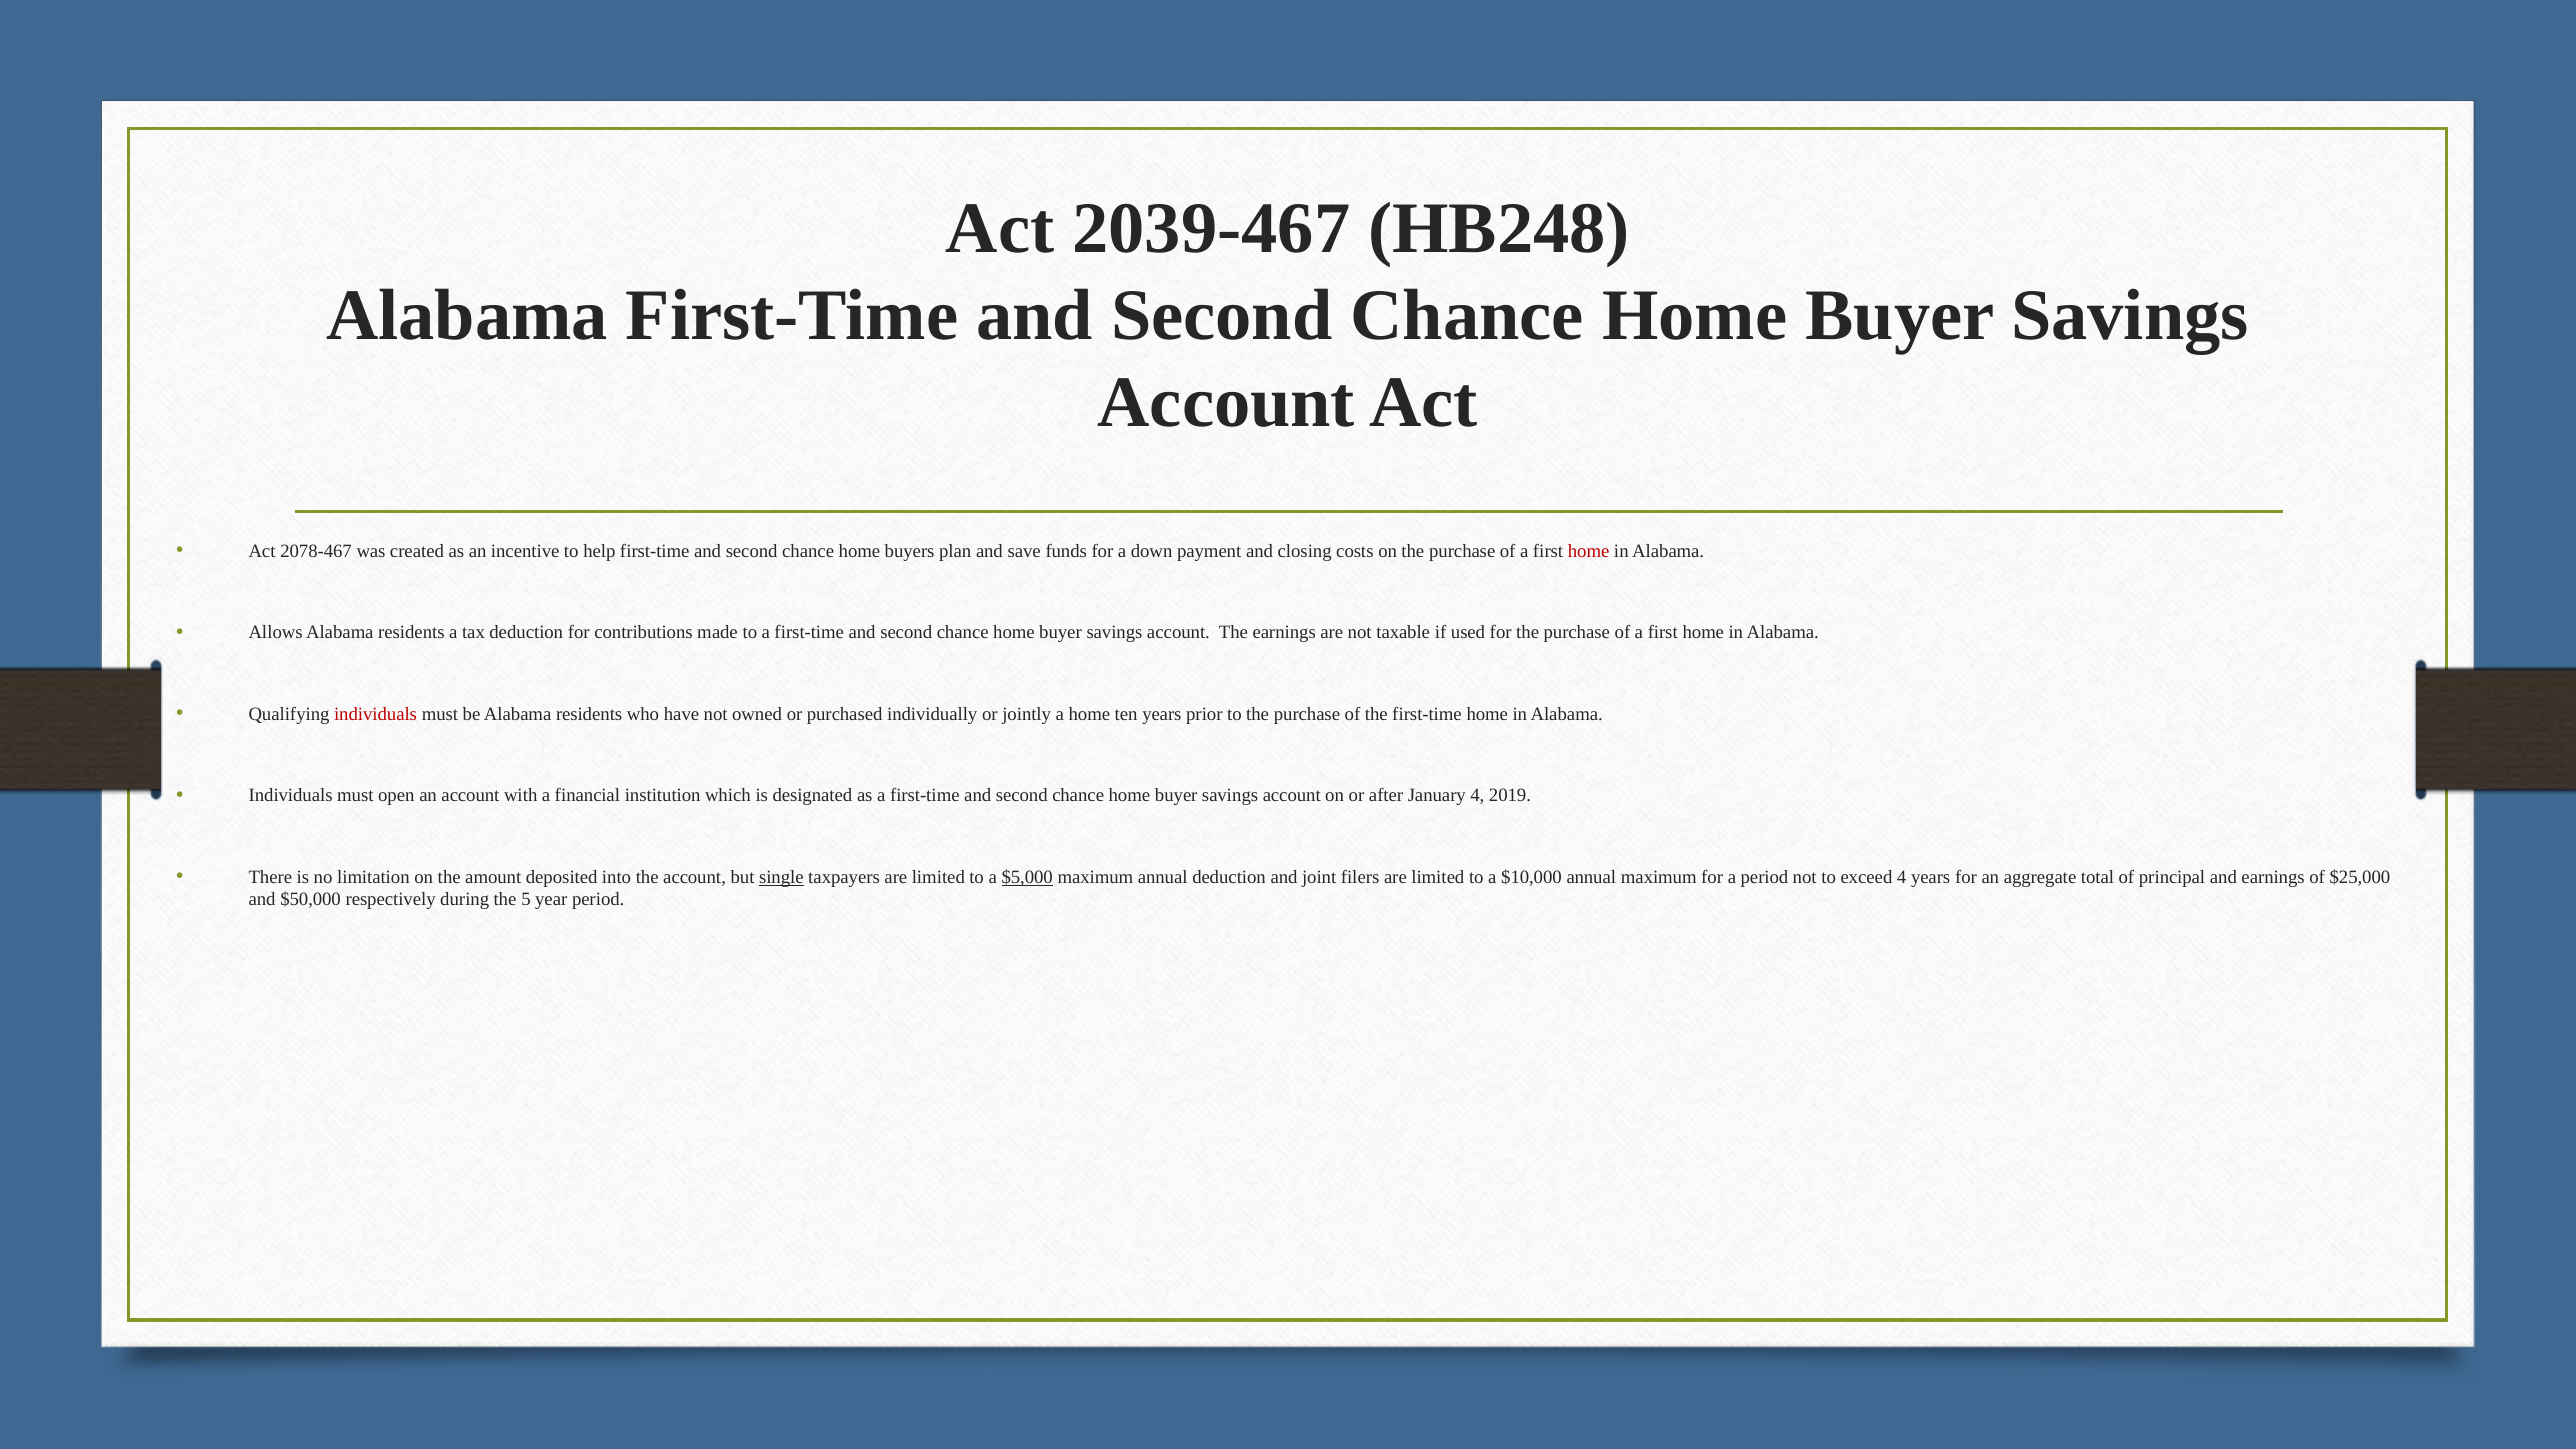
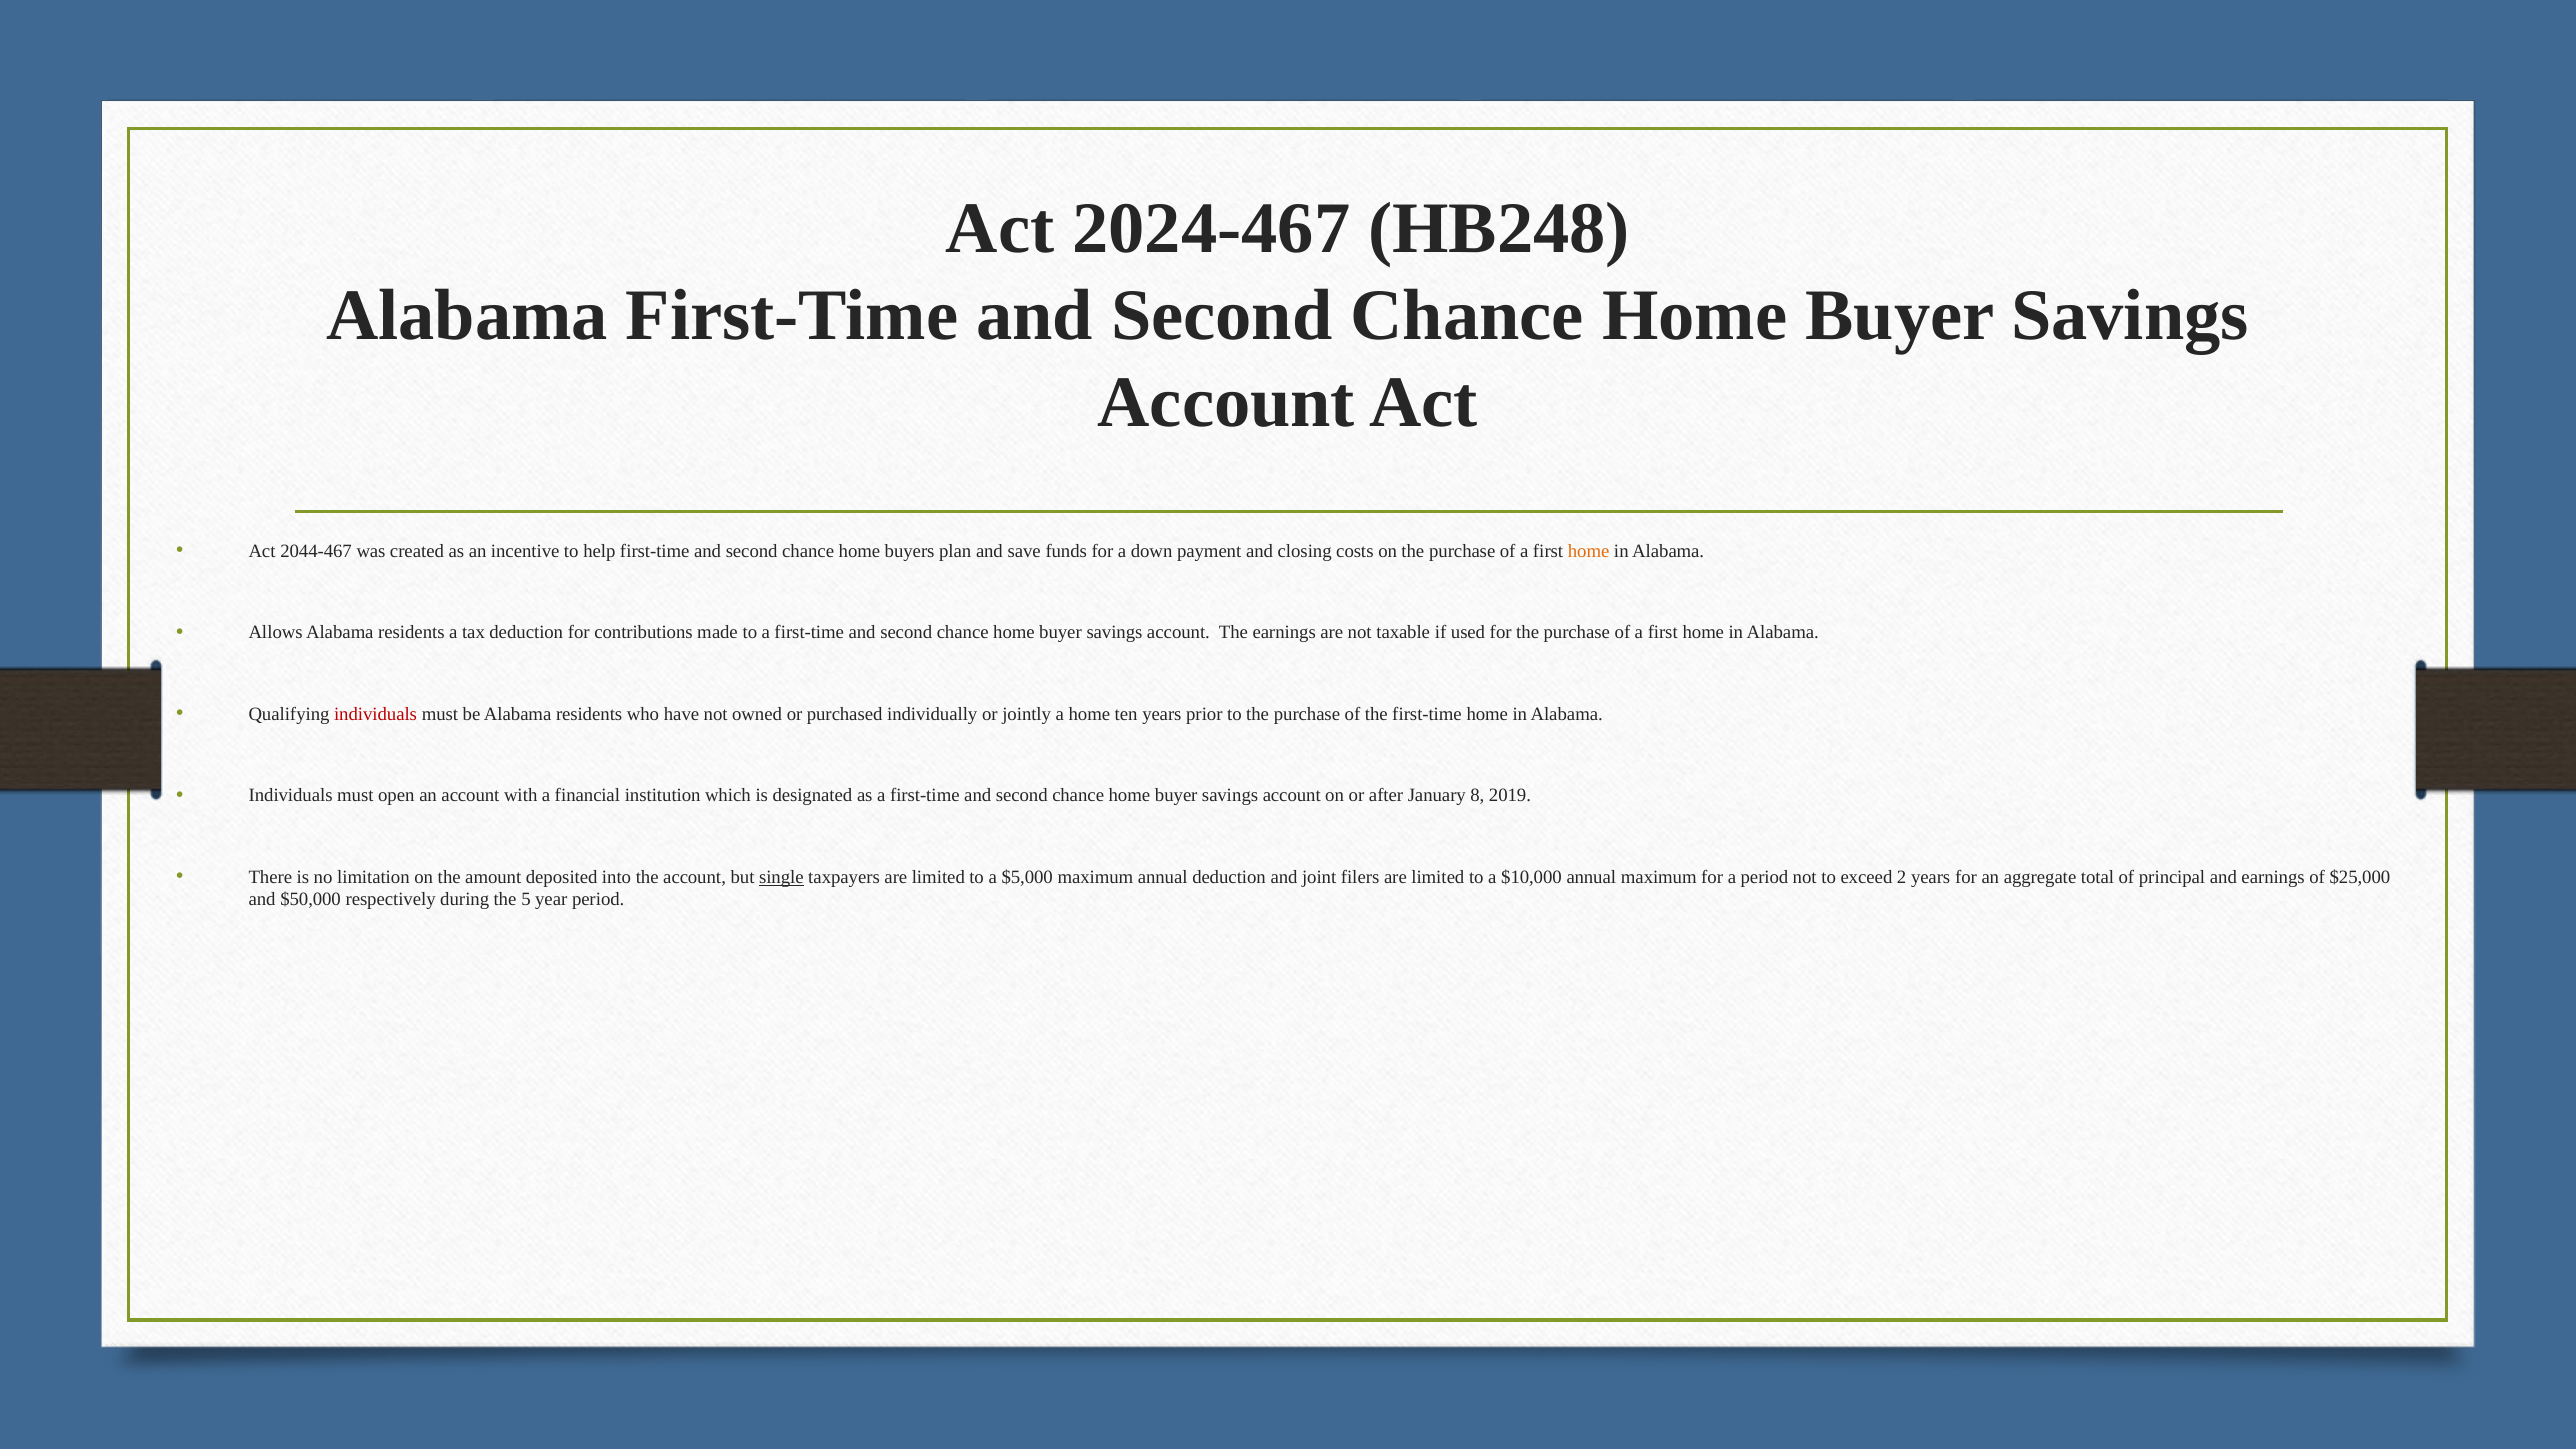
2039-467: 2039-467 -> 2024-467 (1211, 229)
2078-467: 2078-467 -> 2044-467 (316, 551)
home colour: red -> orange (1589, 551)
January 4: 4 -> 8 (1477, 795)
$5,000 underline: present -> none (1027, 877)
exceed 4: 4 -> 2 (1902, 877)
